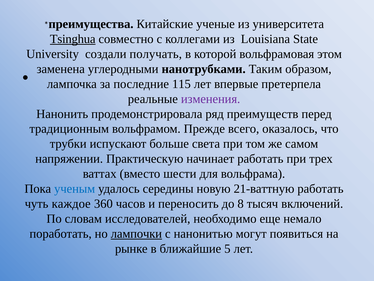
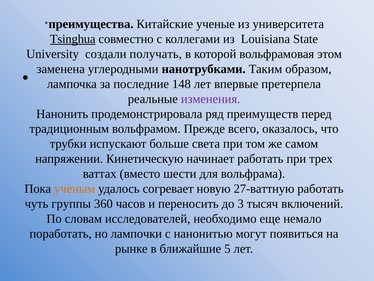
115: 115 -> 148 (181, 84)
Практическую: Практическую -> Кинетическую (145, 159)
ученым colour: blue -> orange (75, 188)
середины: середины -> согревает (168, 188)
21-ваттную: 21-ваттную -> 27-ваттную (264, 188)
каждое: каждое -> группы (71, 203)
8: 8 -> 3 (241, 203)
лампочки underline: present -> none (136, 233)
